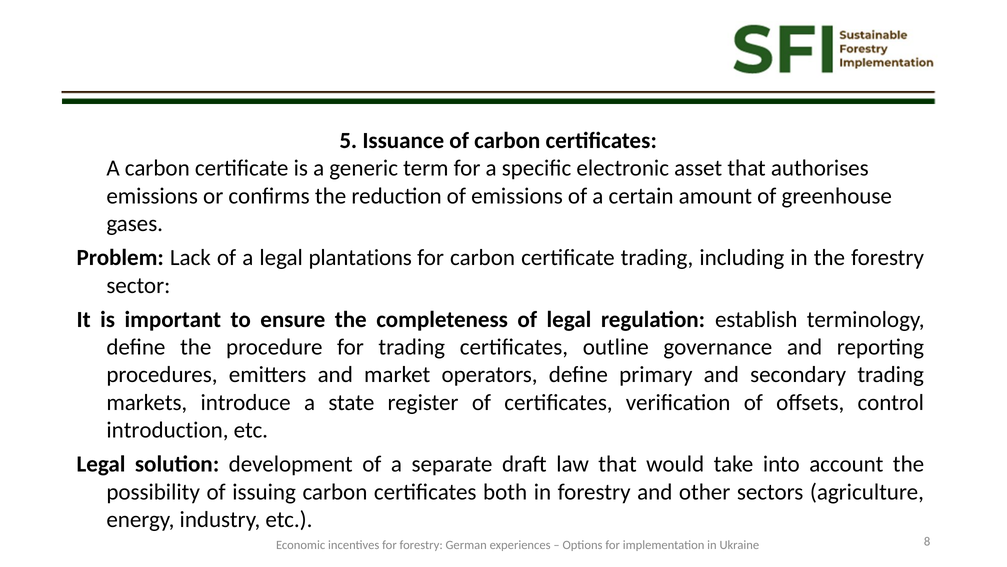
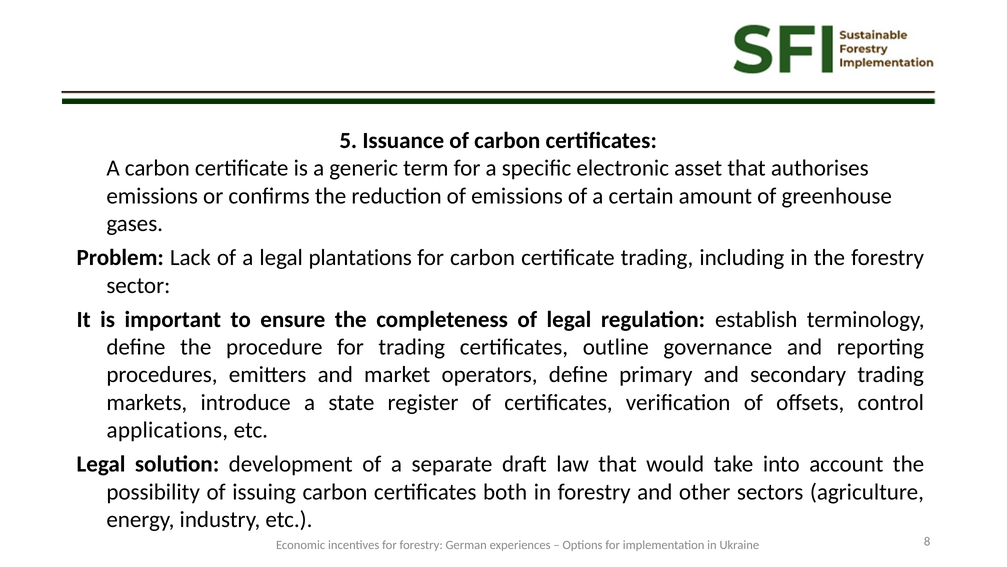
introduction: introduction -> applications (167, 430)
